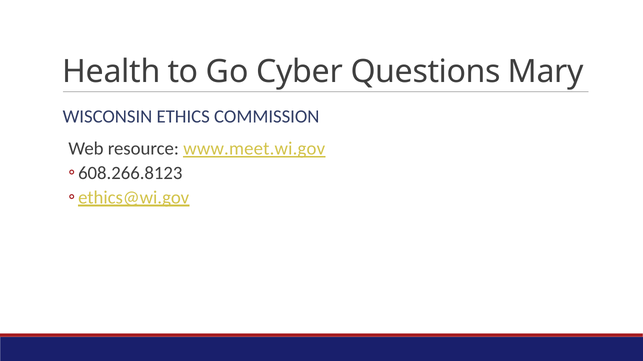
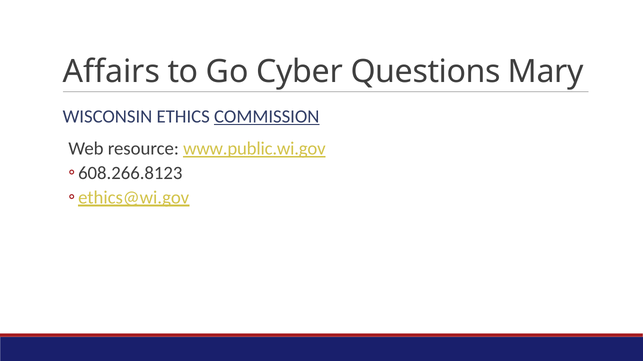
Health: Health -> Affairs (111, 72)
COMMISSION underline: none -> present (267, 117)
www.meet.wi.gov: www.meet.wi.gov -> www.public.wi.gov (254, 149)
